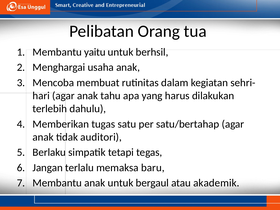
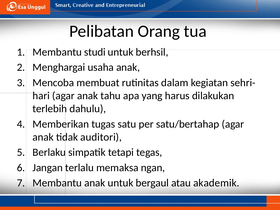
yaitu: yaitu -> studi (95, 52)
baru: baru -> ngan (153, 168)
